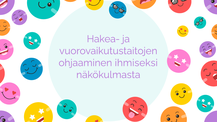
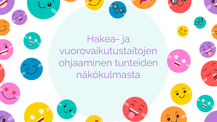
ihmiseksi: ihmiseksi -> tunteiden (136, 63)
